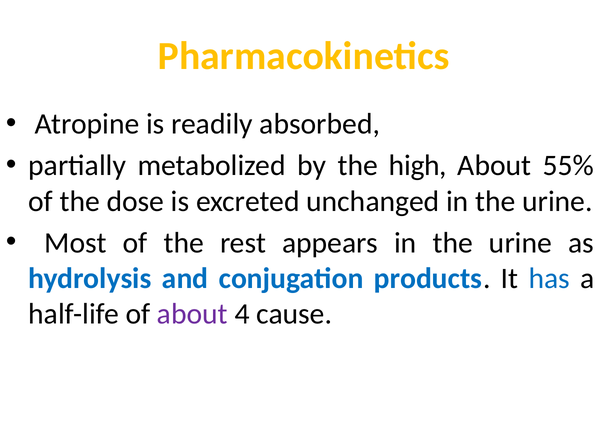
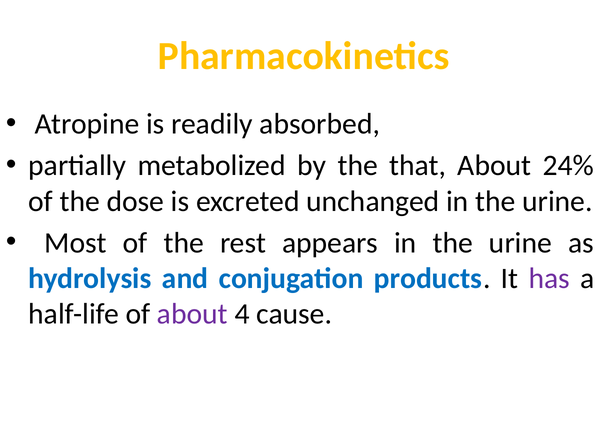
high: high -> that (418, 166)
55%: 55% -> 24% (568, 166)
has colour: blue -> purple (549, 278)
